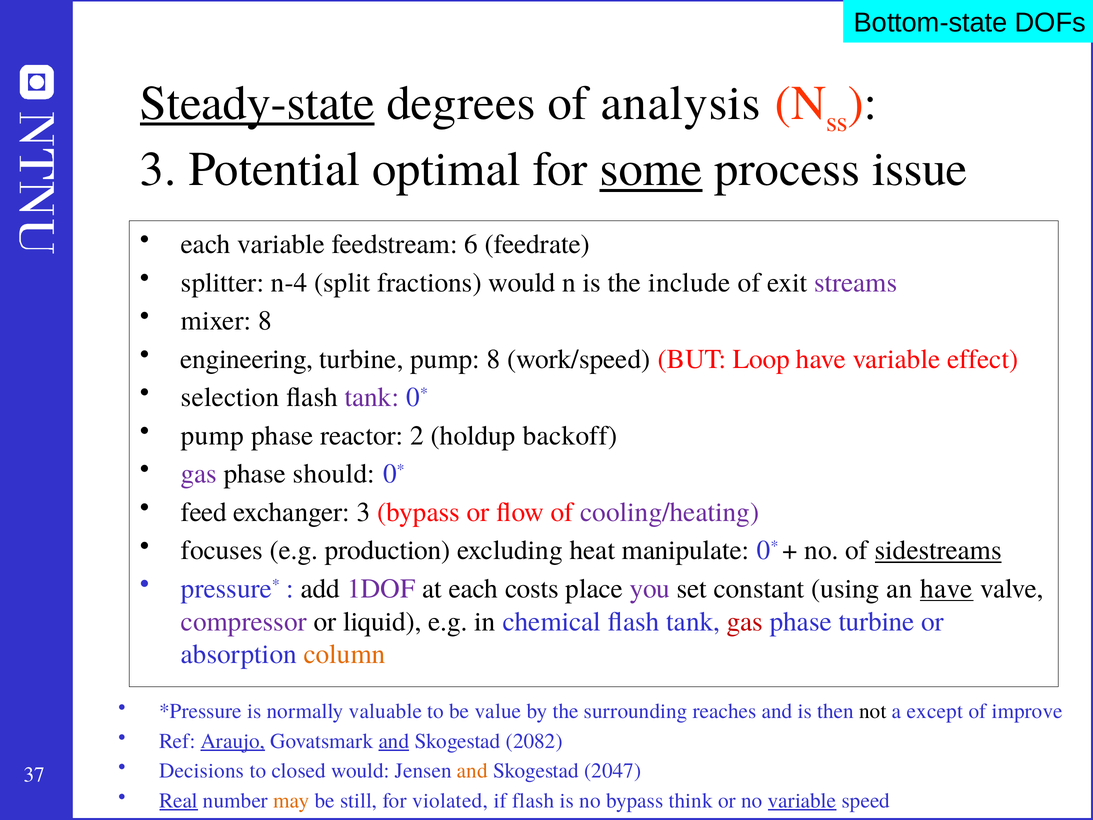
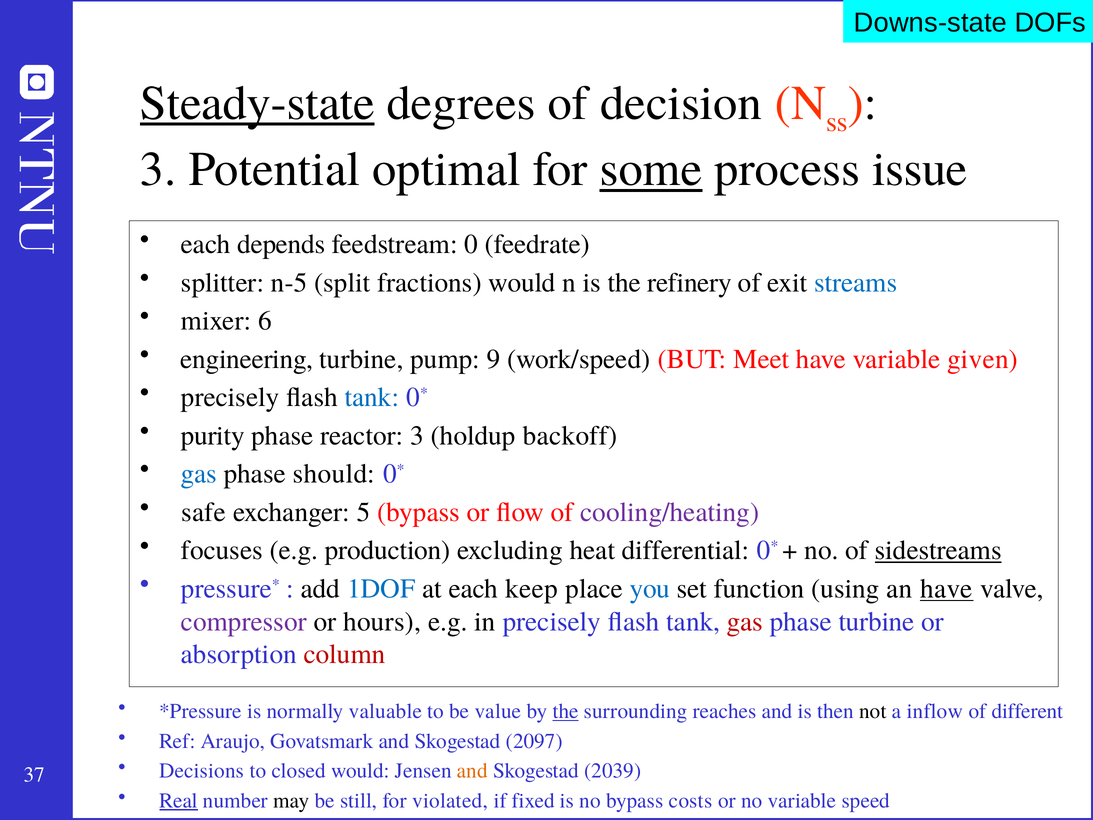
Bottom-state: Bottom-state -> Downs-state (930, 23)
analysis: analysis -> decision (681, 103)
each variable: variable -> depends (281, 244)
6: 6 -> 0 (471, 244)
n-4: n-4 -> n-5 (289, 283)
include: include -> refinery (690, 283)
streams colour: purple -> blue (856, 283)
mixer 8: 8 -> 6 (265, 321)
pump 8: 8 -> 9 (494, 359)
Loop: Loop -> Meet (761, 359)
effect: effect -> given (983, 359)
selection: selection -> precisely (230, 397)
tank colour: purple -> blue (372, 397)
pump: pump -> purity (213, 436)
reactor 2: 2 -> 3 (417, 436)
gas colour: purple -> blue (199, 474)
feed: feed -> safe (204, 512)
exchanger 3: 3 -> 5 (364, 512)
manipulate: manipulate -> differential (686, 550)
1DOF colour: purple -> blue (381, 589)
costs: costs -> keep (532, 589)
you colour: purple -> blue (650, 589)
constant: constant -> function (759, 589)
liquid: liquid -> hours (382, 621)
in chemical: chemical -> precisely (552, 621)
column colour: orange -> red (345, 654)
the underline: none -> present (566, 711)
except: except -> inflow (935, 711)
improve: improve -> different (1027, 711)
Araujo underline: present -> none (233, 741)
and underline: present -> none (394, 741)
2082: 2082 -> 2097 (534, 741)
2047: 2047 -> 2039 (613, 771)
may colour: orange -> black (291, 800)
if flash: flash -> fixed (533, 800)
think: think -> costs (691, 800)
variable underline: present -> none (802, 800)
